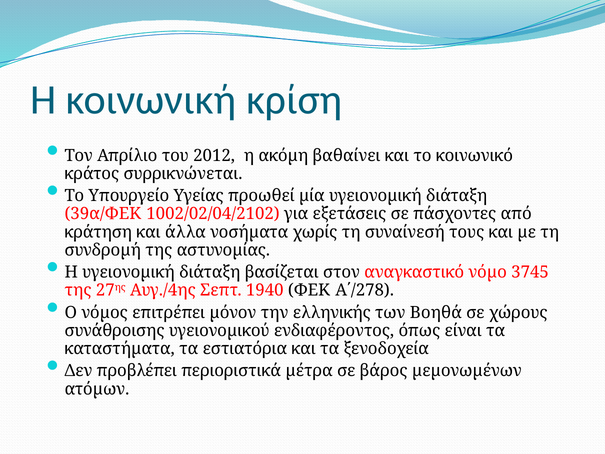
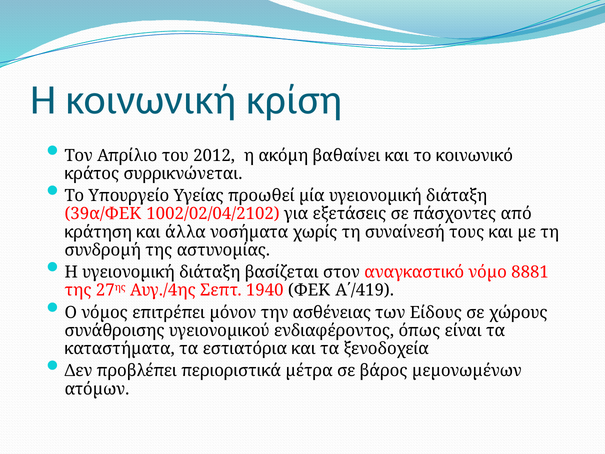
3745: 3745 -> 8881 (530, 272)
Α΄/278: Α΄/278 -> Α΄/419 (365, 290)
ελληνικής: ελληνικής -> ασθένειας (332, 312)
Βοηθά: Βοηθά -> Είδους (436, 312)
